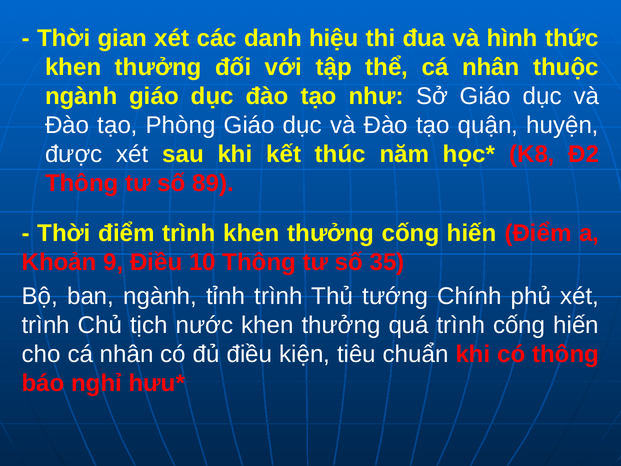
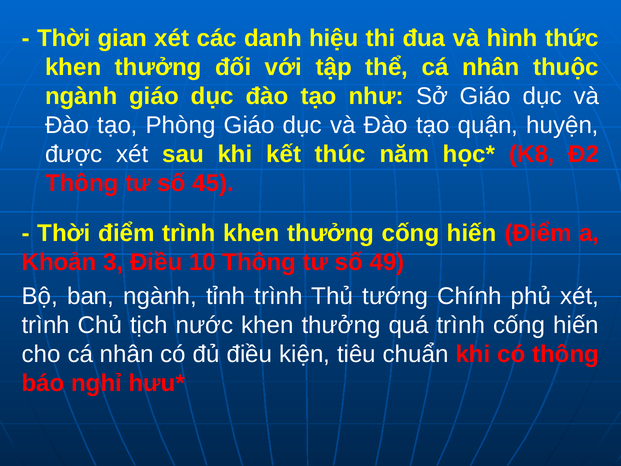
89: 89 -> 45 (213, 183)
9: 9 -> 3 (113, 262)
35: 35 -> 49 (387, 262)
